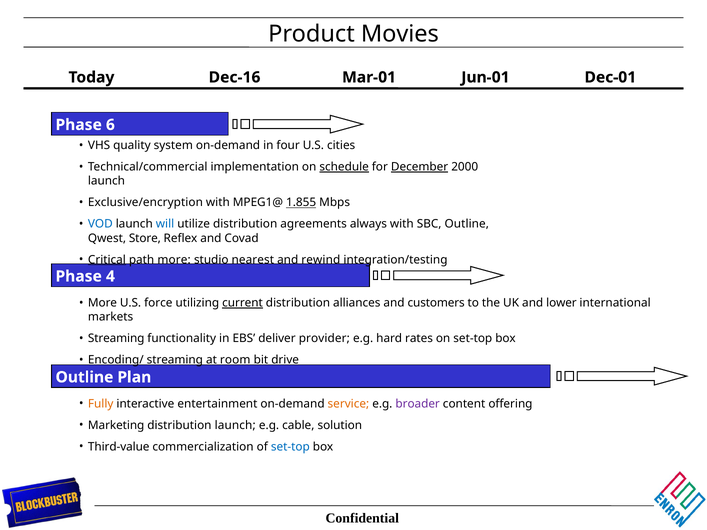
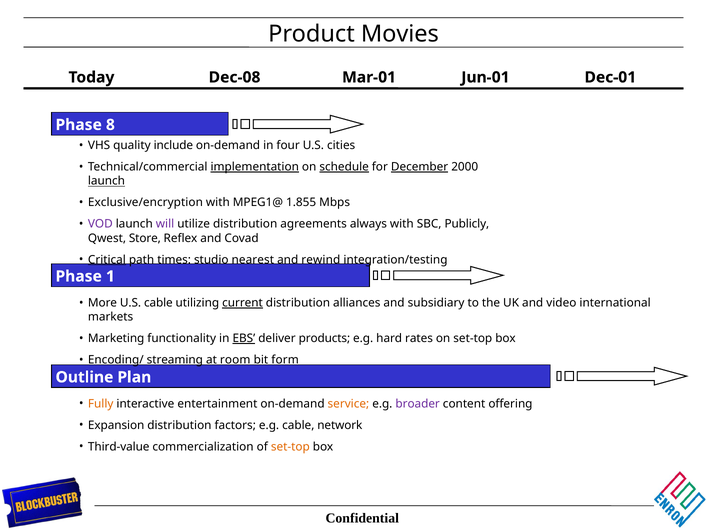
Dec-16: Dec-16 -> Dec-08 (235, 77)
6: 6 -> 8 (110, 125)
system: system -> include (173, 146)
implementation underline: none -> present (255, 167)
launch underline: none -> present (106, 181)
1.855 underline: present -> none (301, 203)
VOD colour: blue -> purple (100, 224)
will colour: blue -> purple (165, 224)
SBC Outline: Outline -> Publicly (467, 224)
path more: more -> times (174, 260)
4: 4 -> 1 (110, 276)
U.S force: force -> cable (158, 303)
customers: customers -> subsidiary (436, 303)
lower: lower -> video (561, 303)
Streaming: Streaming -> Marketing (116, 339)
EBS underline: none -> present (244, 339)
provider: provider -> products (324, 339)
drive: drive -> form (285, 360)
Marketing: Marketing -> Expansion (116, 425)
distribution launch: launch -> factors (235, 425)
solution: solution -> network (340, 425)
set-top colour: blue -> orange (290, 447)
